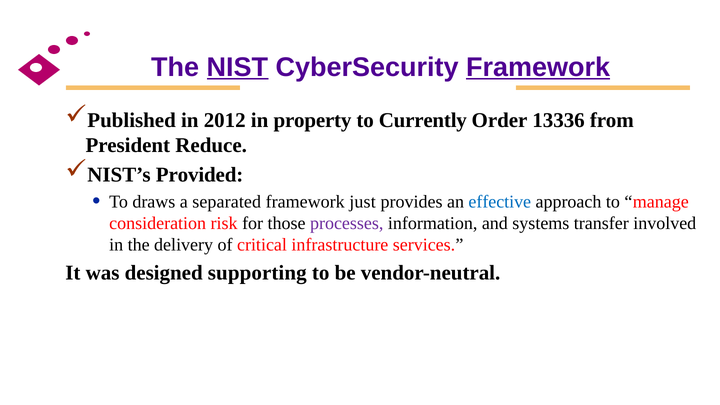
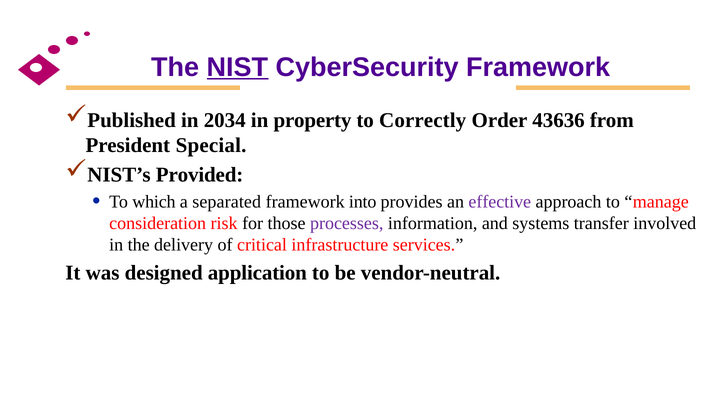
Framework underline: present -> none (538, 67)
2012: 2012 -> 2034 (225, 120)
Currently: Currently -> Correctly (423, 120)
13336: 13336 -> 43636 (559, 120)
Reduce: Reduce -> Special (211, 145)
draws: draws -> which (154, 202)
just: just -> into (363, 202)
effective colour: blue -> purple (500, 202)
supporting: supporting -> application (257, 273)
